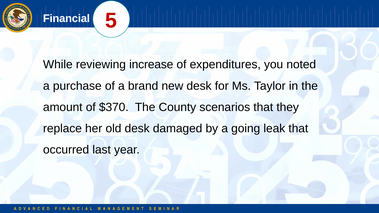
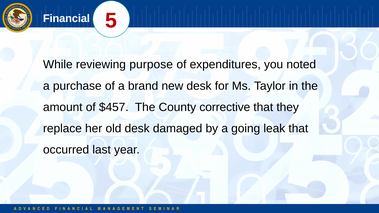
increase: increase -> purpose (151, 65)
$370: $370 -> $457 (114, 107)
scenarios: scenarios -> corrective (225, 107)
